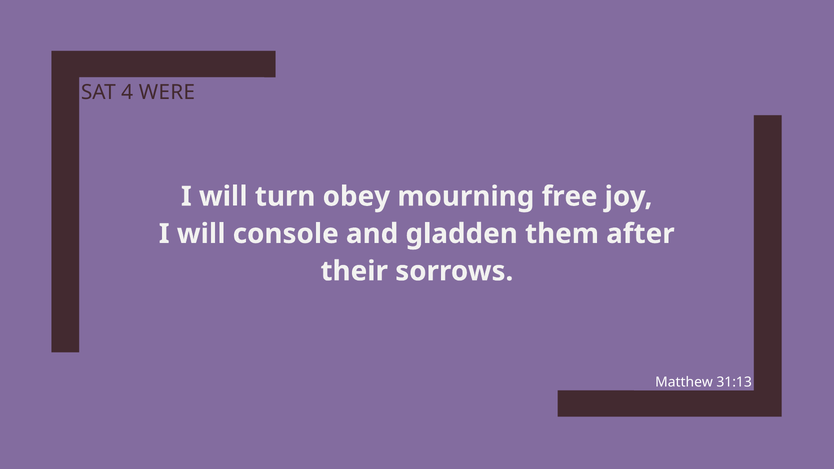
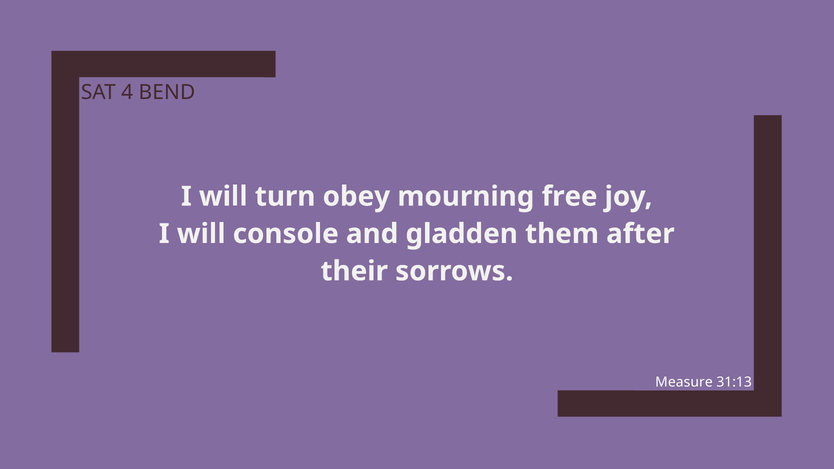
WERE: WERE -> BEND (167, 92)
Matthew: Matthew -> Measure (684, 382)
